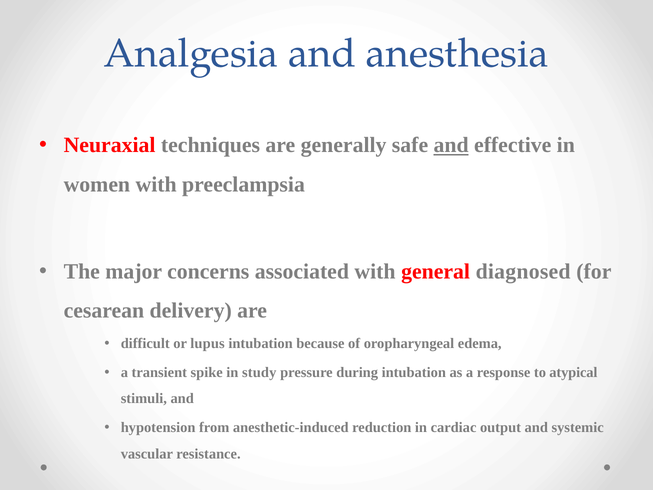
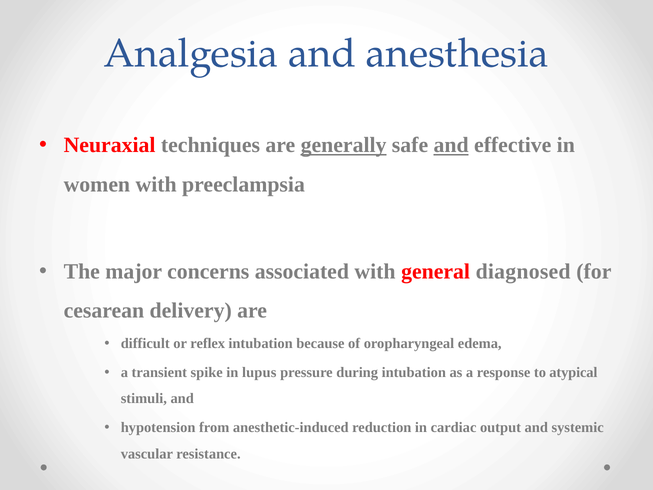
generally underline: none -> present (344, 145)
lupus: lupus -> reflex (208, 343)
study: study -> lupus (259, 372)
